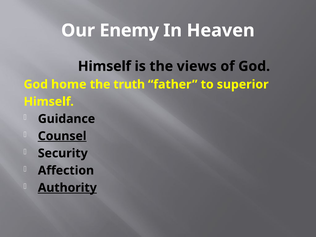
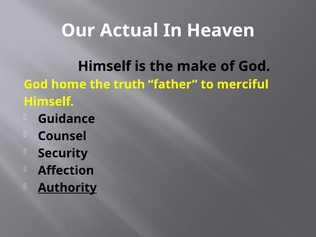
Enemy: Enemy -> Actual (129, 30)
views: views -> make (197, 66)
superior: superior -> merciful (243, 84)
Counsel underline: present -> none (62, 136)
